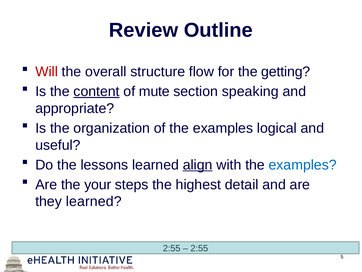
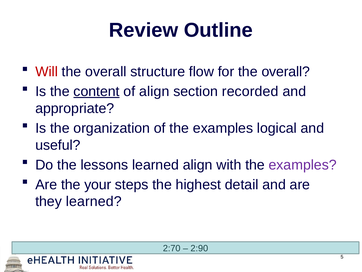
for the getting: getting -> overall (286, 72)
of mute: mute -> align (154, 91)
speaking: speaking -> recorded (250, 91)
align underline: present -> none (198, 165)
examples colour: blue -> purple (303, 165)
2:55: 2:55 -> 2:70 (172, 248)
2:55: 2:55 -> 2:90 (199, 248)
